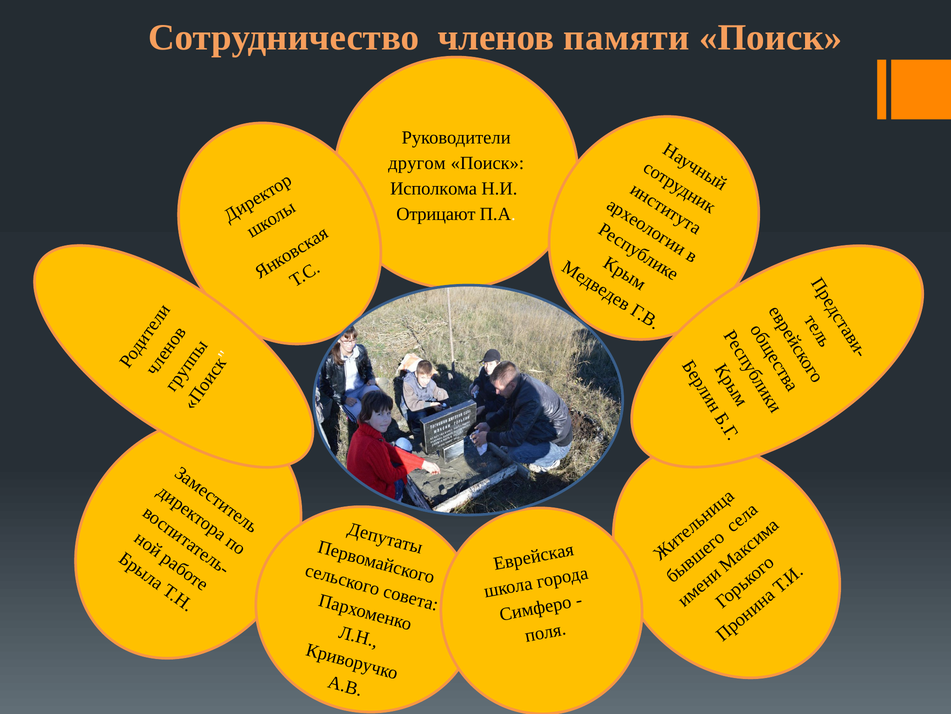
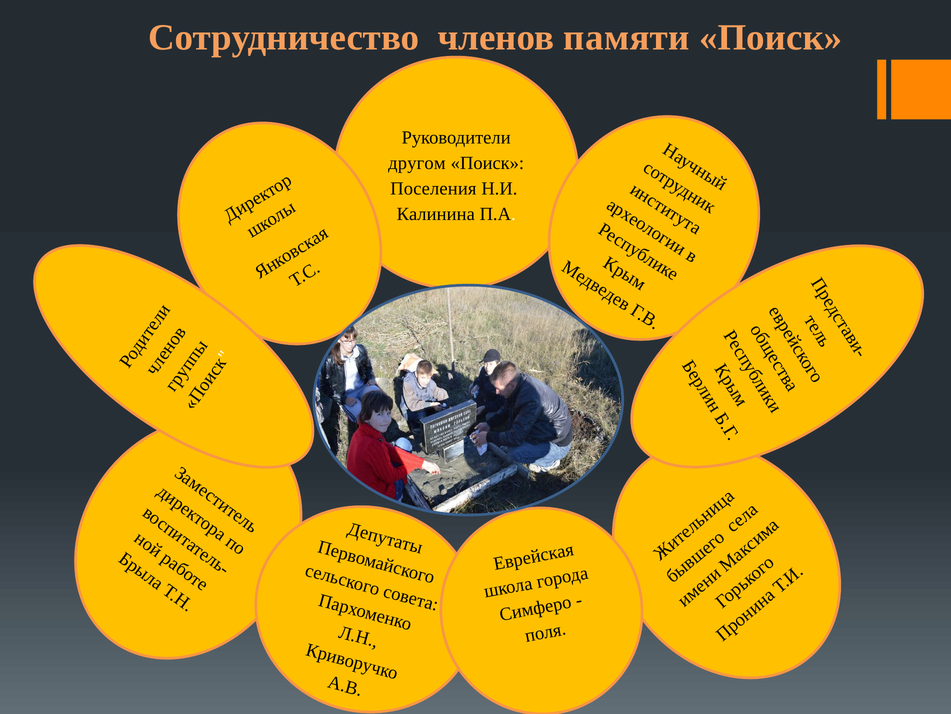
Исполкома: Исполкома -> Поселения (433, 188)
Отрицают: Отрицают -> Калинина (436, 214)
